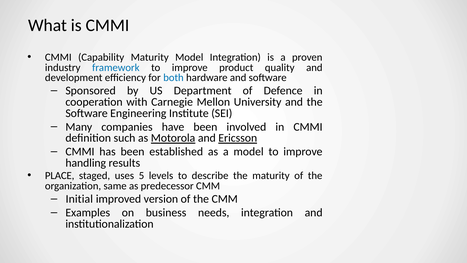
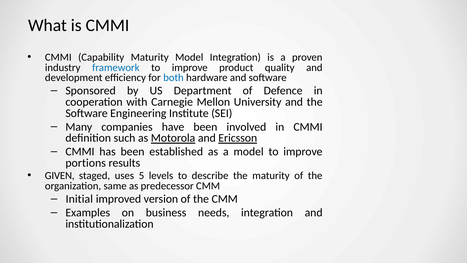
handling: handling -> portions (86, 163)
PLACE: PLACE -> GIVEN (60, 176)
